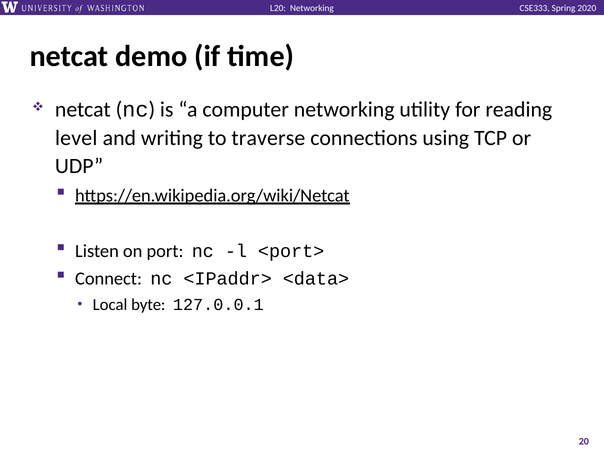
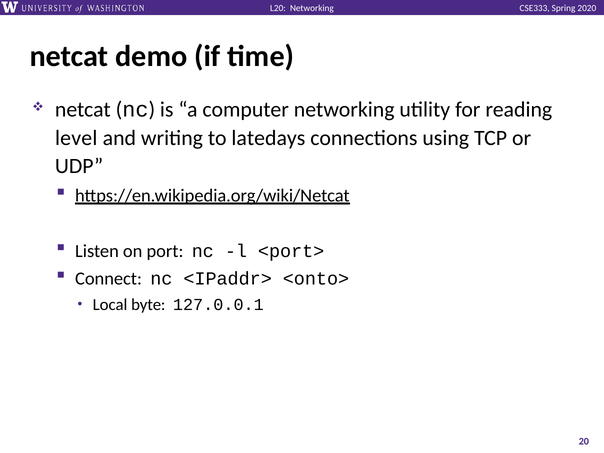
traverse: traverse -> latedays (268, 138)
<data>: <data> -> <onto> (316, 279)
